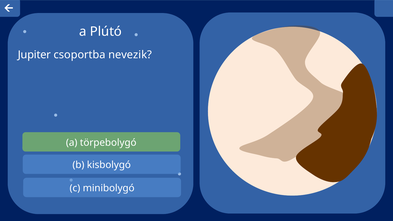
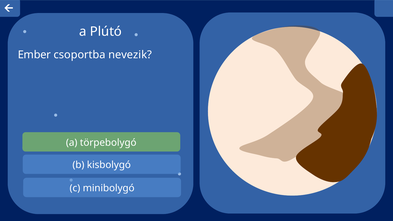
Jupiter: Jupiter -> Ember (34, 55)
